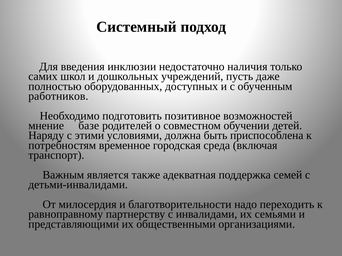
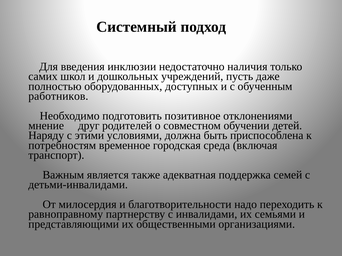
возможностей: возможностей -> отклонениями (258, 116)
базе: базе -> друг (89, 126)
